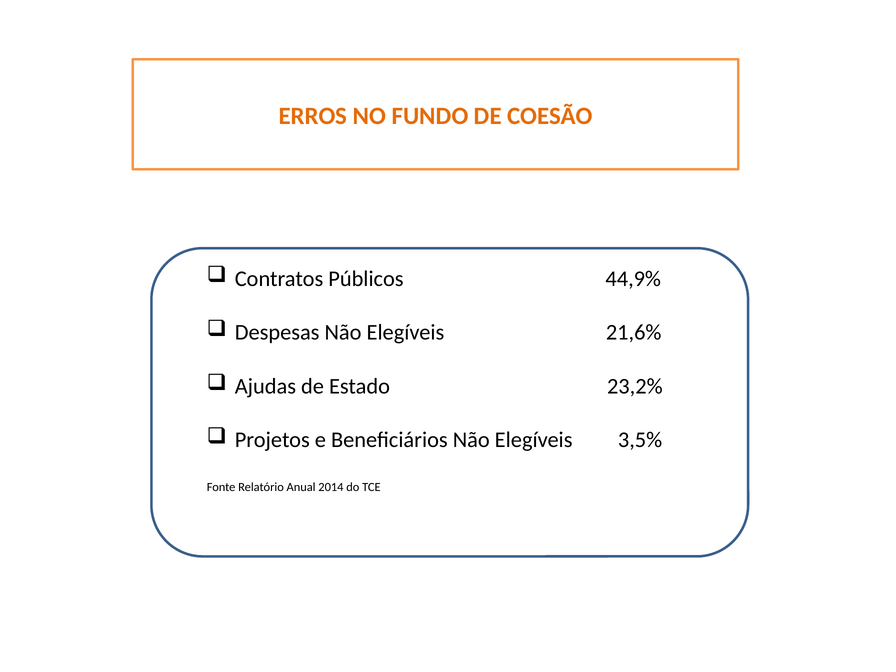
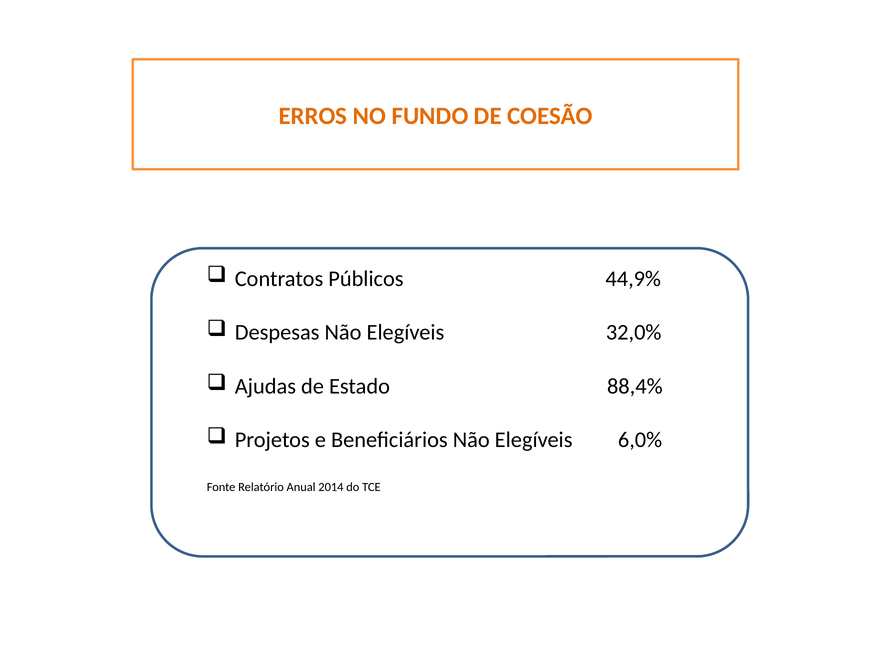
21,6%: 21,6% -> 32,0% (634, 333)
23,2%: 23,2% -> 88,4% (635, 386)
3,5%: 3,5% -> 6,0% (640, 440)
